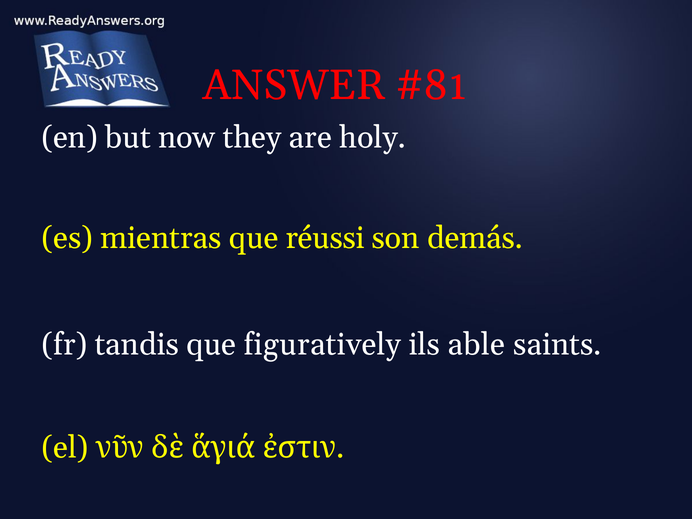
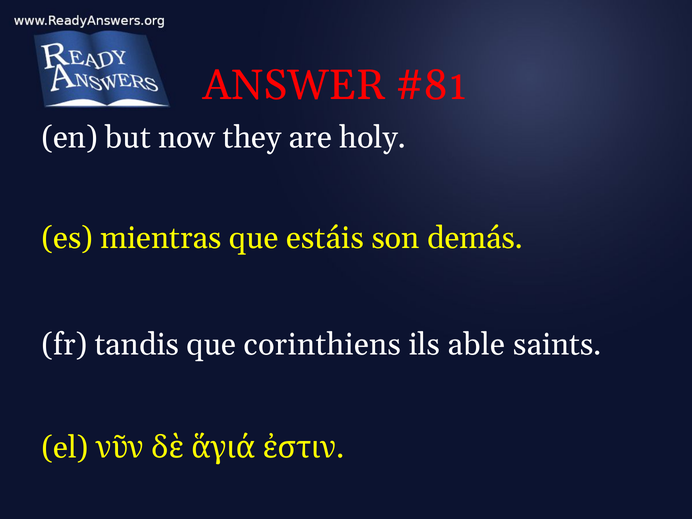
réussi: réussi -> estáis (325, 238)
figuratively: figuratively -> corinthiens (322, 345)
